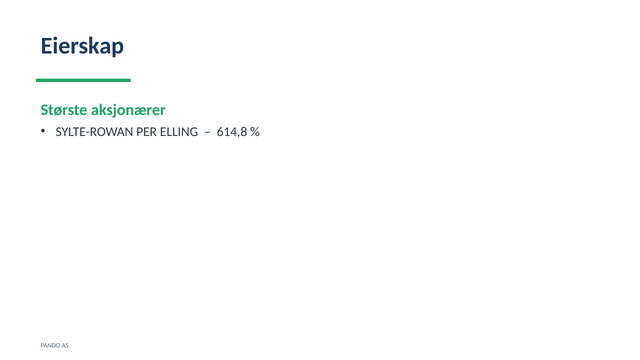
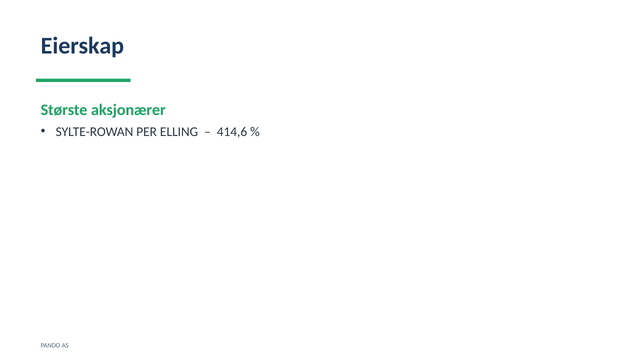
614,8: 614,8 -> 414,6 (232, 132)
